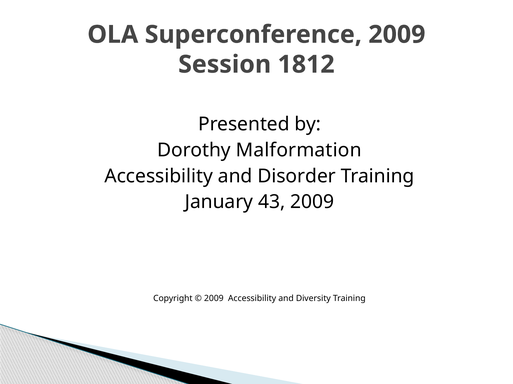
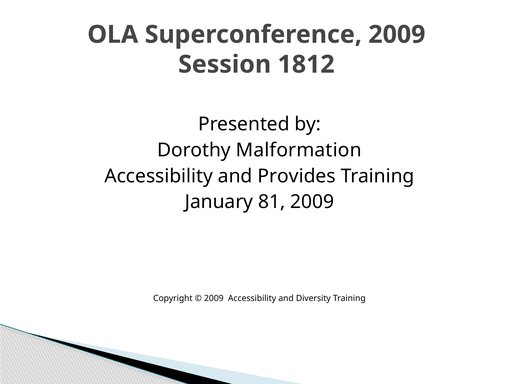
Disorder: Disorder -> Provides (297, 176)
43: 43 -> 81 (272, 202)
